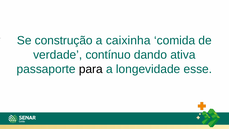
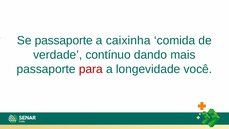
Se construção: construção -> passaporte (64, 40)
ativa: ativa -> mais (183, 55)
para colour: black -> red (91, 69)
esse: esse -> você (198, 69)
